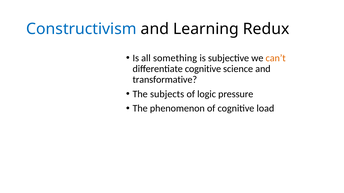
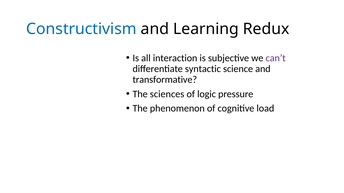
something: something -> interaction (175, 58)
can’t colour: orange -> purple (276, 58)
differentiate cognitive: cognitive -> syntactic (203, 69)
subjects: subjects -> sciences (167, 94)
